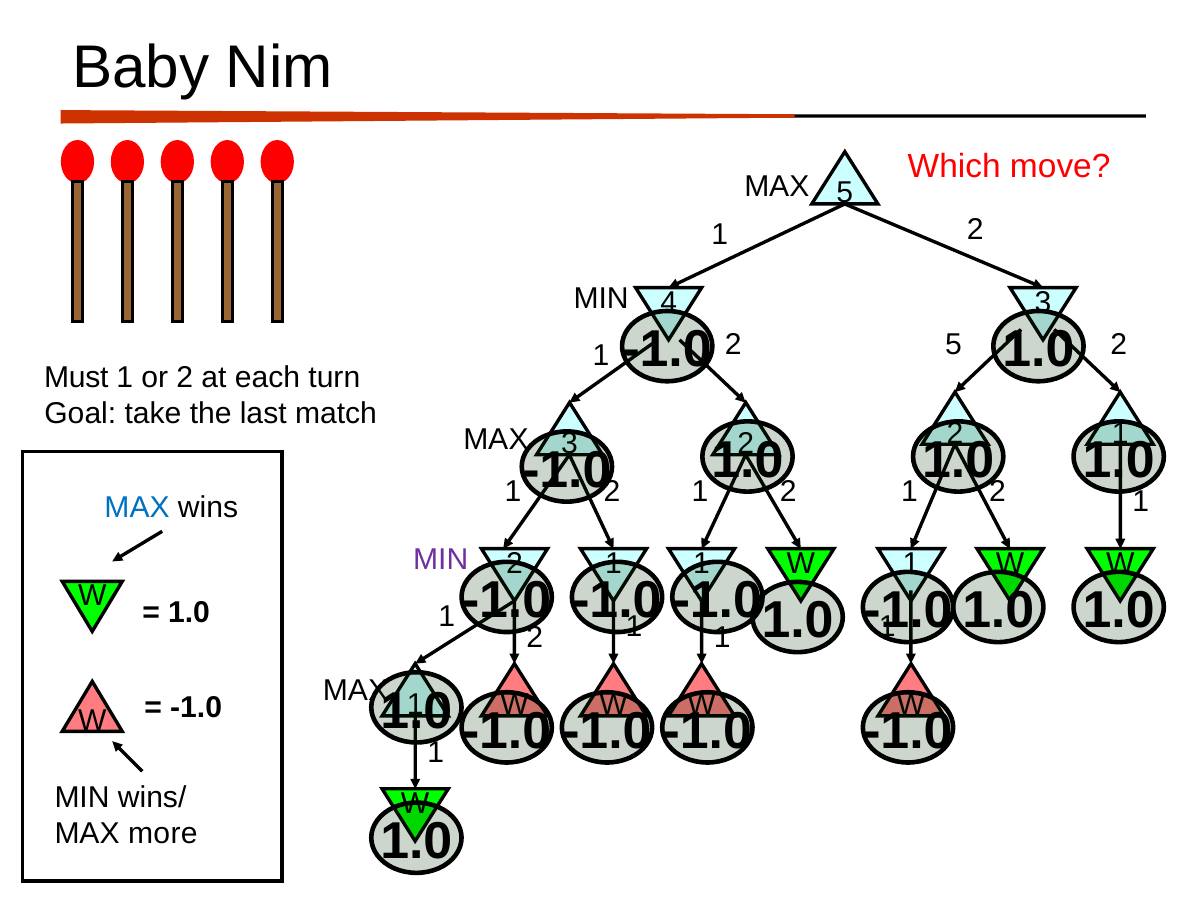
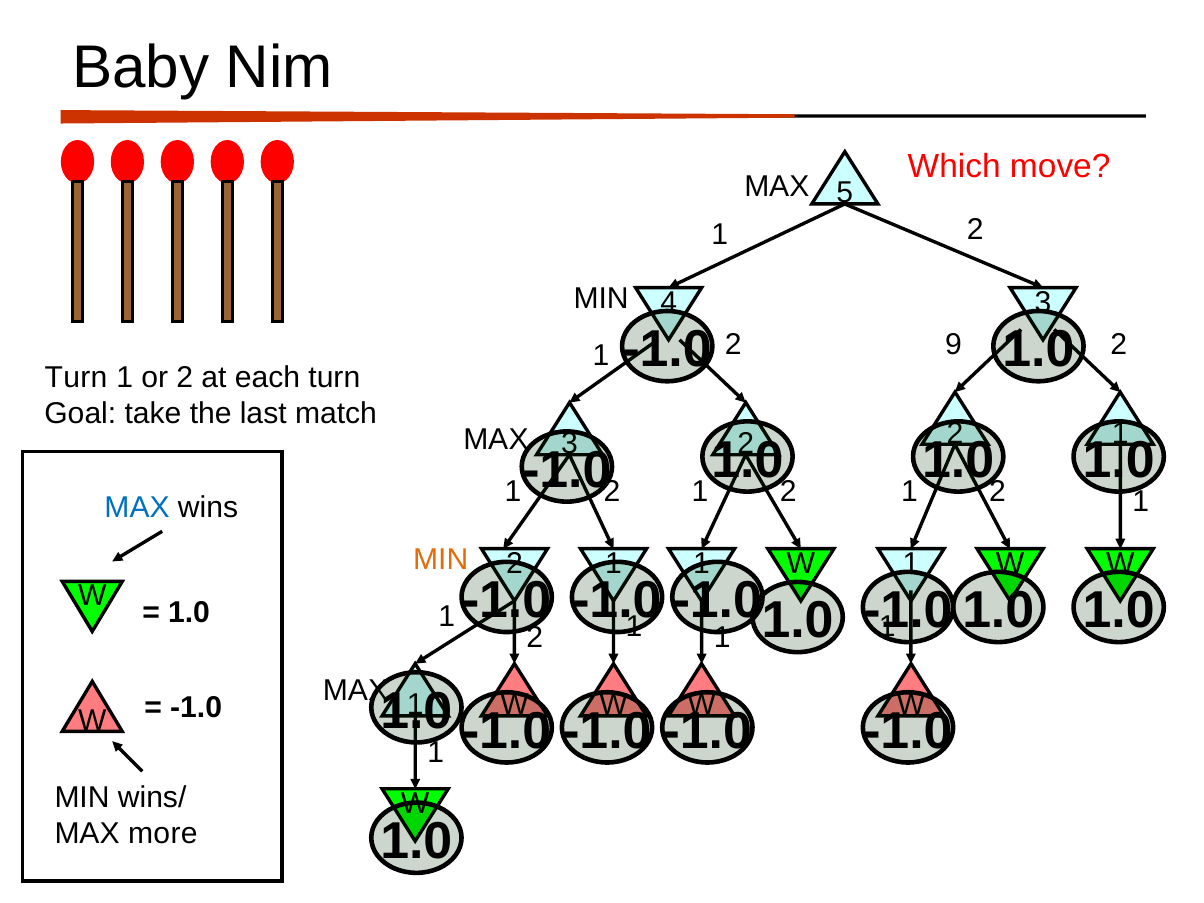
1 5: 5 -> 9 (953, 345)
Must: Must -> Turn (76, 378)
MIN colour: purple -> orange (441, 560)
